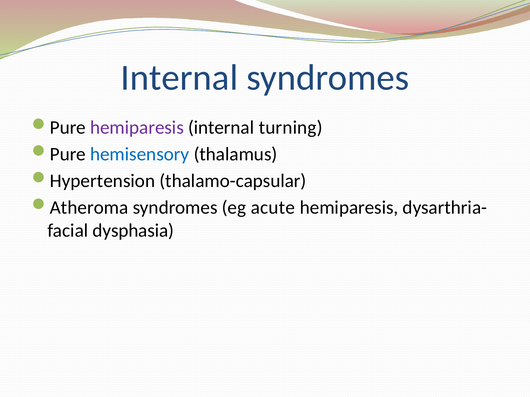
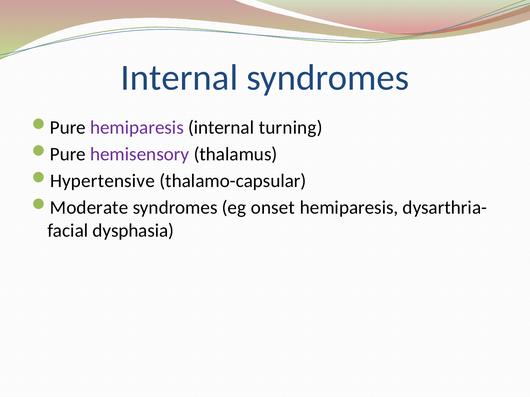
hemisensory colour: blue -> purple (140, 154)
Hypertension: Hypertension -> Hypertensive (102, 181)
Atheroma: Atheroma -> Moderate (89, 208)
acute: acute -> onset (273, 208)
